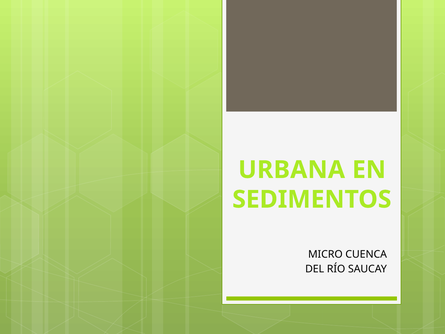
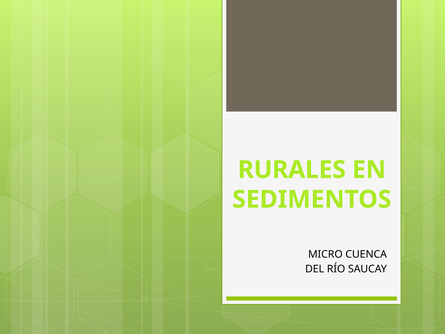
URBANA: URBANA -> RURALES (292, 170)
